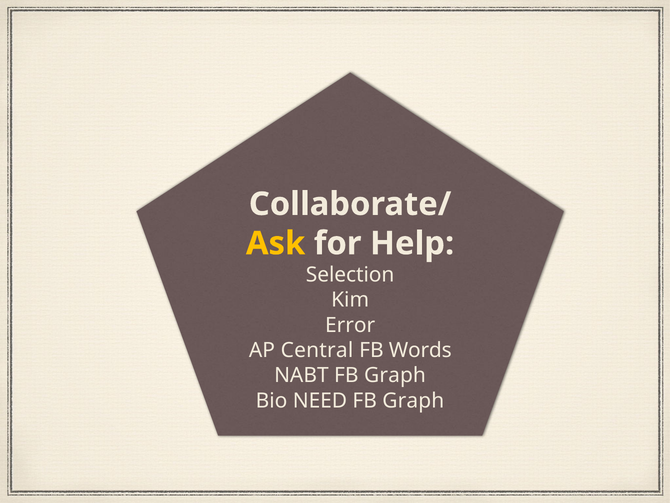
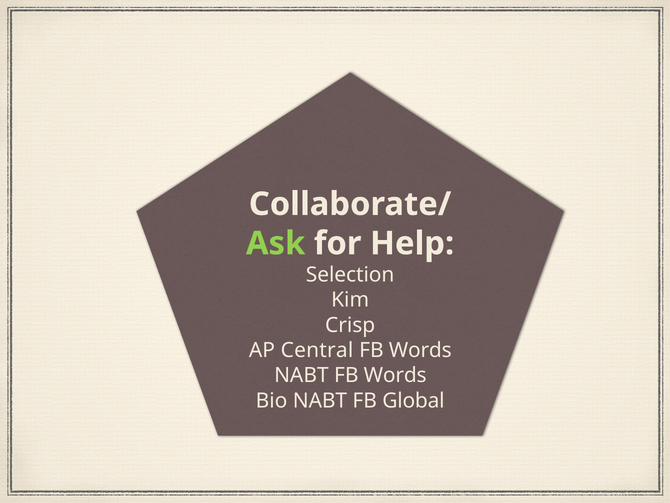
Ask colour: yellow -> light green (276, 243)
Error: Error -> Crisp (350, 325)
NABT FB Graph: Graph -> Words (395, 375)
Bio NEED: NEED -> NABT (320, 400)
Graph: Graph -> Global (413, 400)
